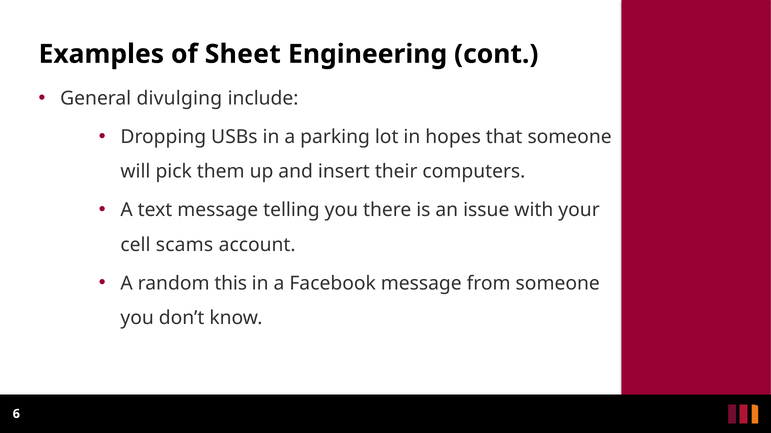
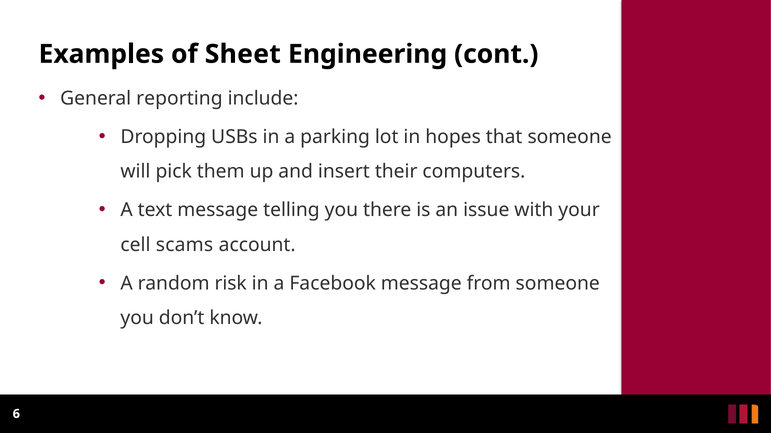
divulging: divulging -> reporting (179, 99)
this: this -> risk (231, 284)
